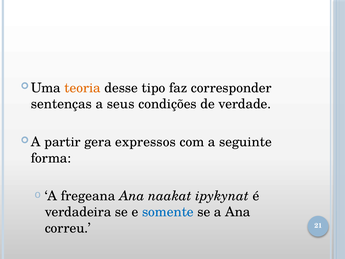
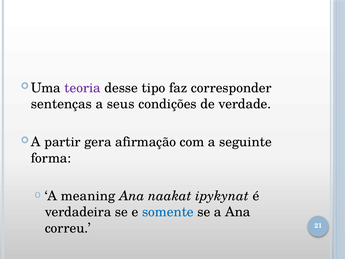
teoria colour: orange -> purple (83, 88)
expressos: expressos -> afirmação (146, 142)
fregeana: fregeana -> meaning (88, 196)
